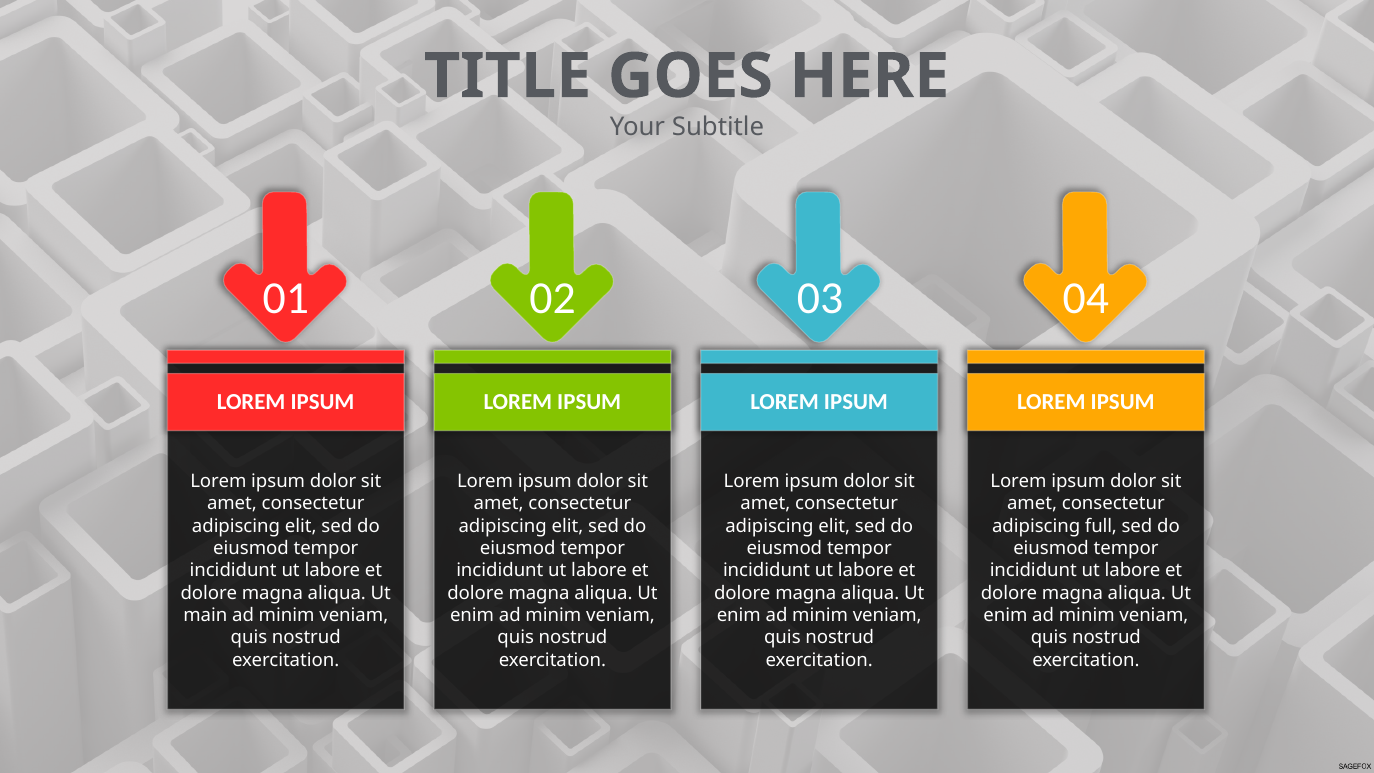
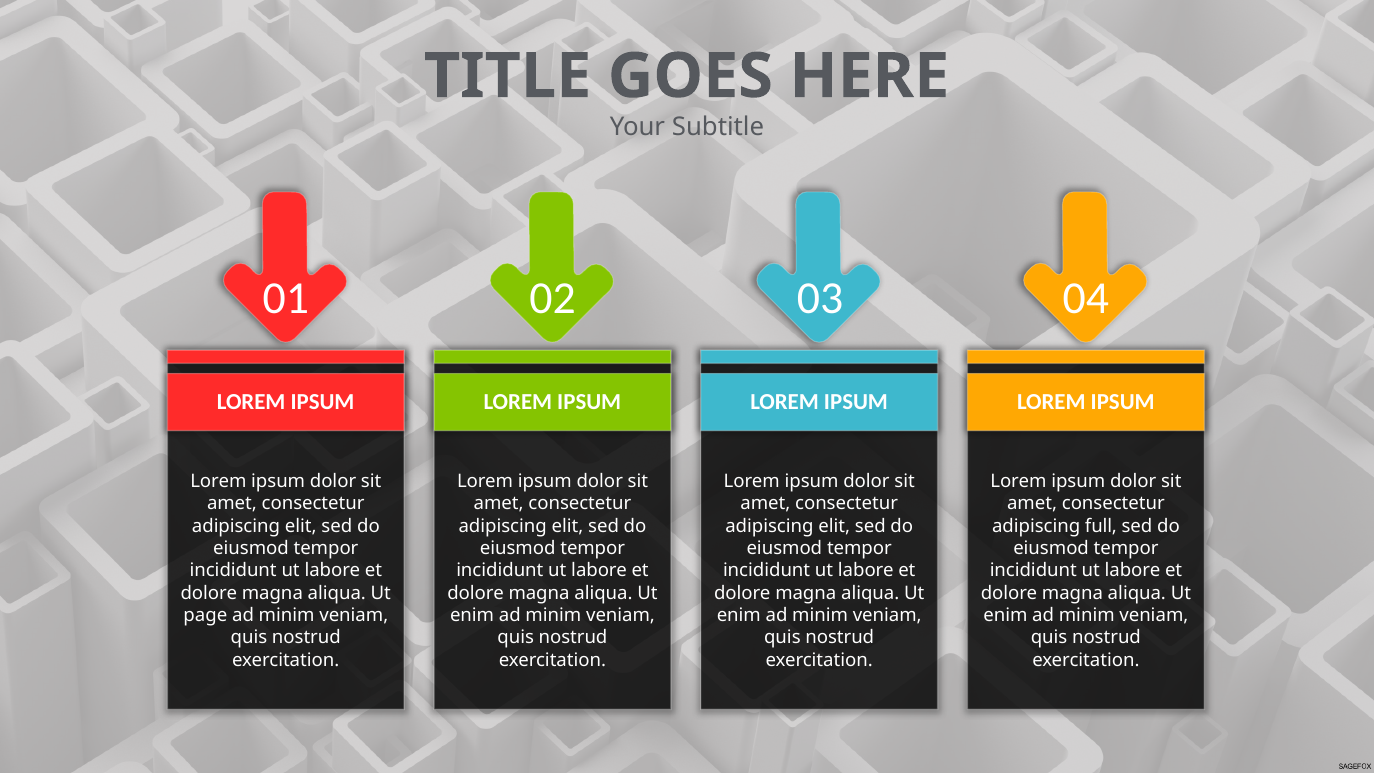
main: main -> page (205, 615)
